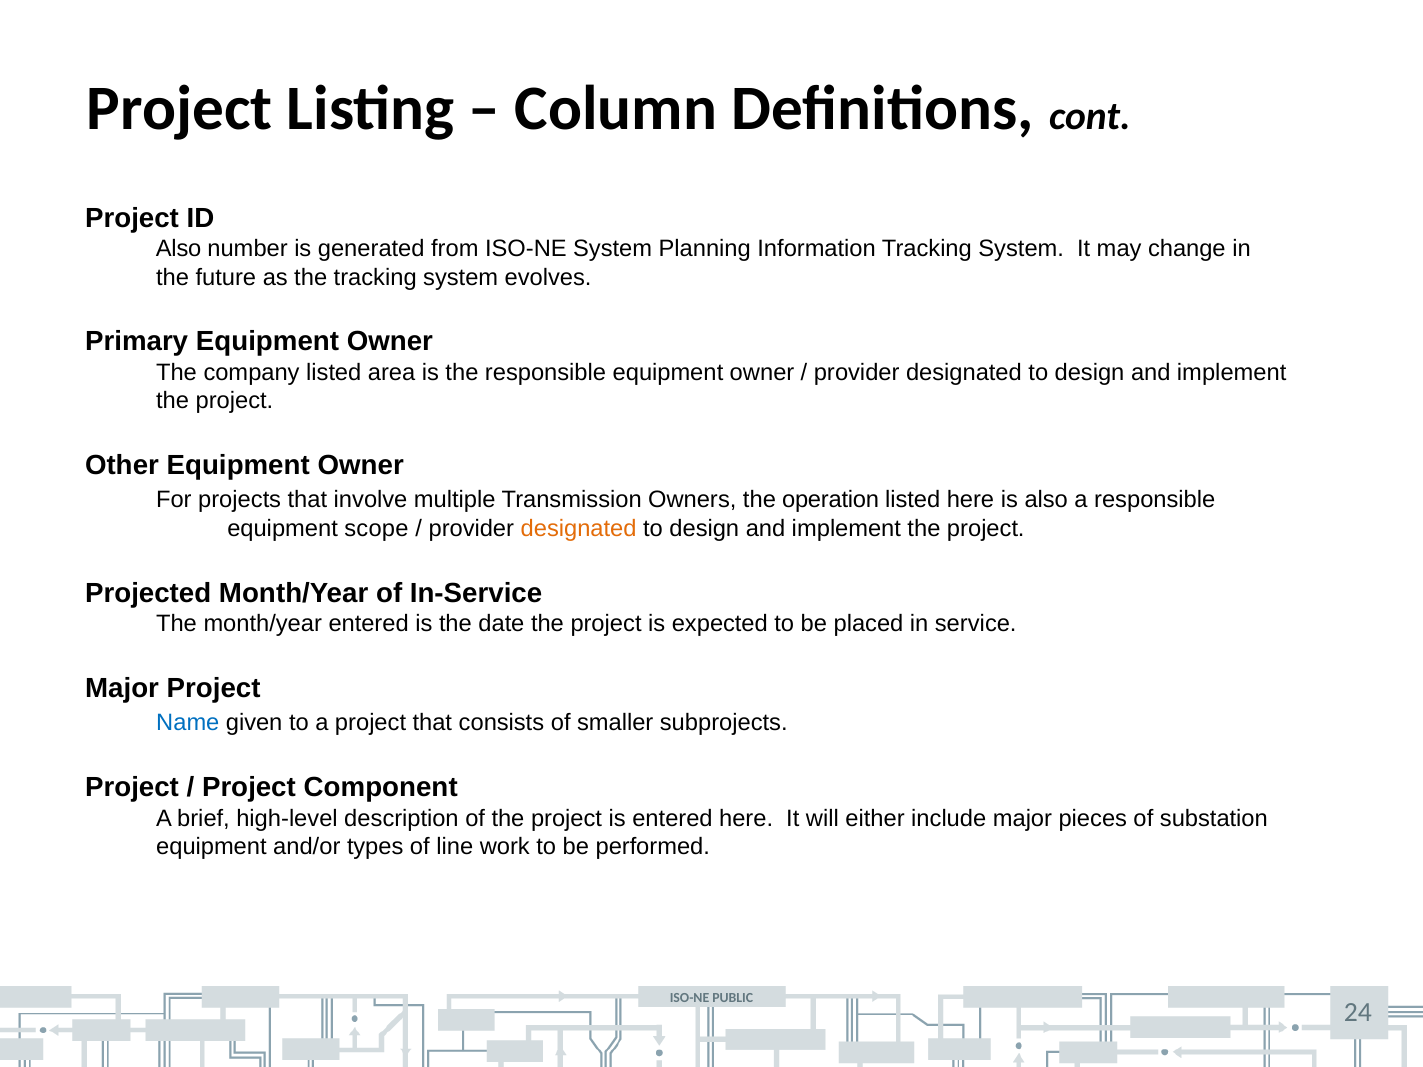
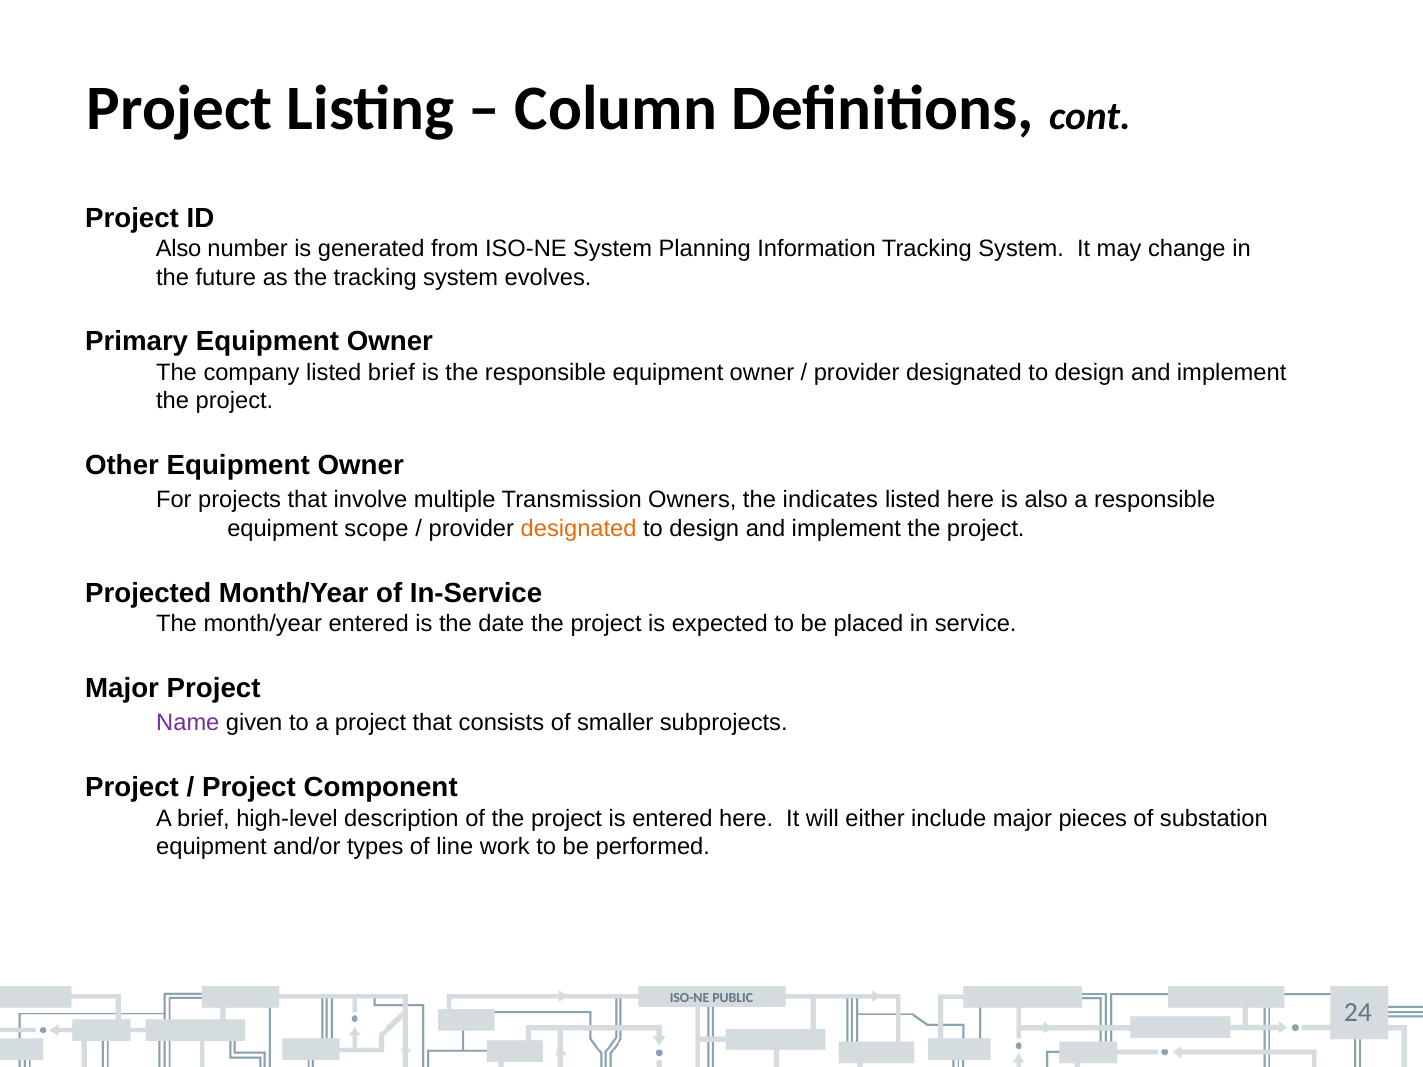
listed area: area -> brief (391, 372)
operation: operation -> indicates (830, 500)
Name colour: blue -> purple (188, 723)
